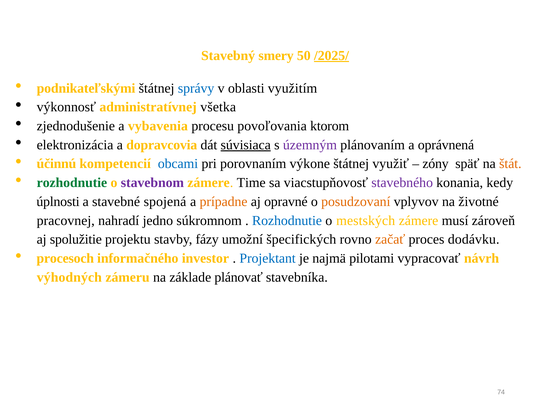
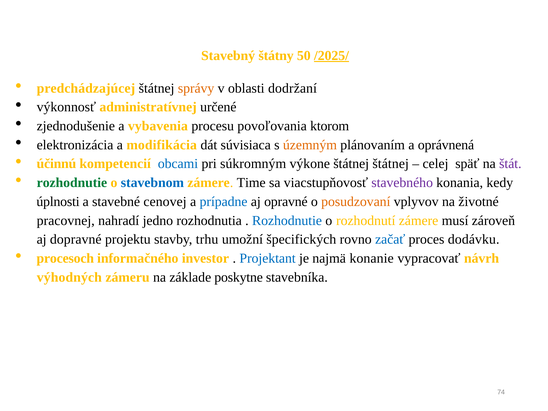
smery: smery -> štátny (276, 56)
podnikateľskými: podnikateľskými -> predchádzajúcej (86, 88)
správy colour: blue -> orange (196, 88)
využitím: využitím -> dodržaní (293, 88)
všetka: všetka -> určené (218, 107)
dopravcovia: dopravcovia -> modifikácia (162, 145)
súvisiaca underline: present -> none (246, 145)
územným colour: purple -> orange (310, 145)
porovnaním: porovnaním -> súkromným (253, 164)
štátnej využiť: využiť -> štátnej (391, 164)
zóny: zóny -> celej (435, 164)
štát colour: orange -> purple (510, 164)
stavebnom colour: purple -> blue (152, 183)
spojená: spojená -> cenovej (165, 202)
prípadne colour: orange -> blue (224, 202)
súkromnom: súkromnom -> rozhodnutia (209, 220)
mestských: mestských -> rozhodnutí (366, 220)
spolužitie: spolužitie -> dopravné (76, 239)
fázy: fázy -> trhu (207, 239)
začať colour: orange -> blue (390, 239)
pilotami: pilotami -> konanie (372, 258)
plánovať: plánovať -> poskytne (239, 277)
